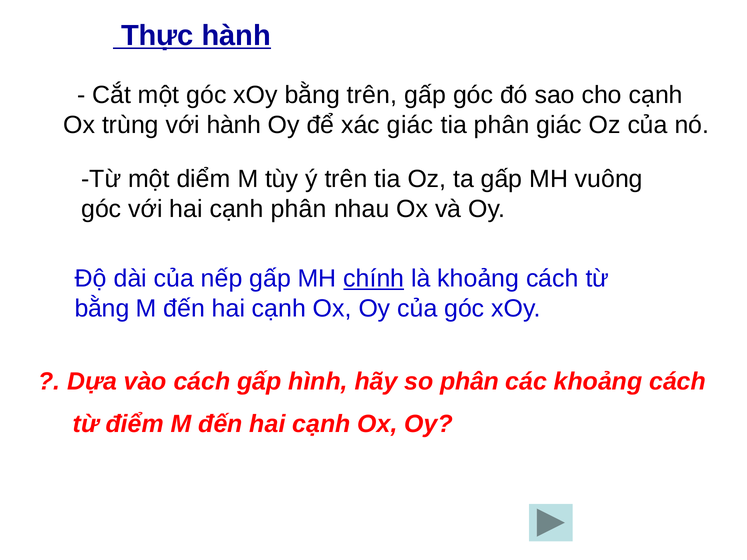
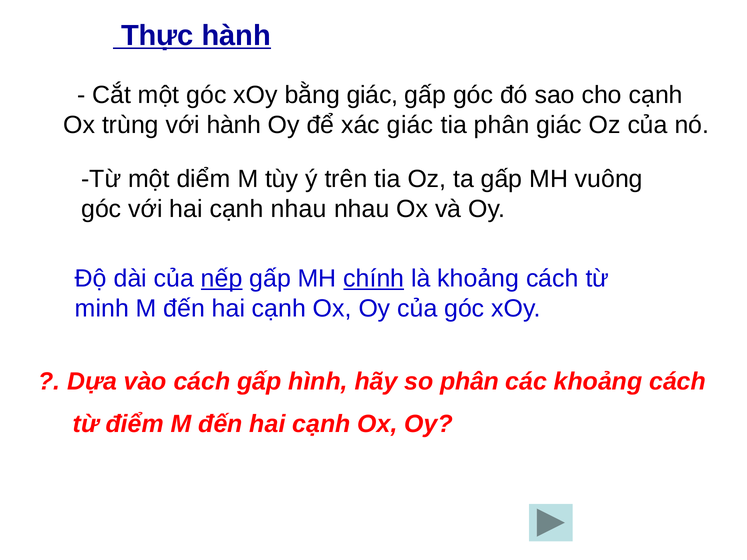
bằng trên: trên -> giác (372, 95)
cạnh phân: phân -> nhau (299, 209)
nếp underline: none -> present (222, 279)
bằng: bằng -> minh (102, 309)
